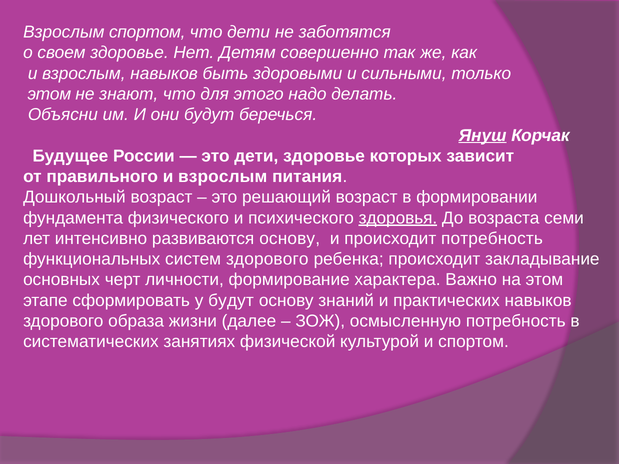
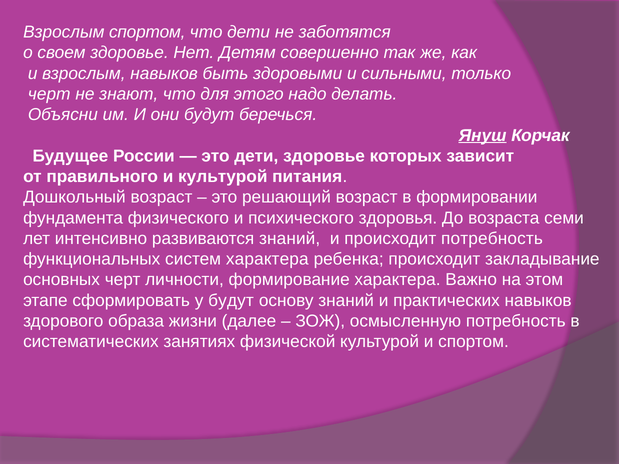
этом: этом -> черт (49, 94)
правильного и взрослым: взрослым -> культурой (223, 177)
здоровья underline: present -> none (398, 218)
развиваются основу: основу -> знаний (290, 239)
систем здорового: здорового -> характера (267, 259)
